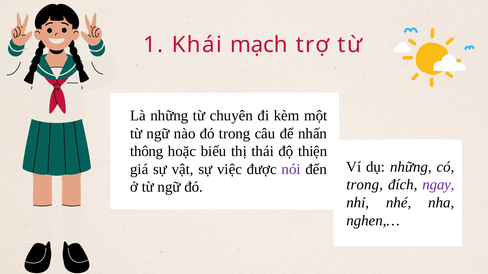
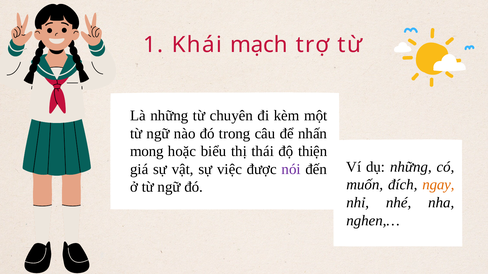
thông: thông -> mong (147, 152)
trong: trong -> muốn (365, 185)
ngay colour: purple -> orange (438, 185)
